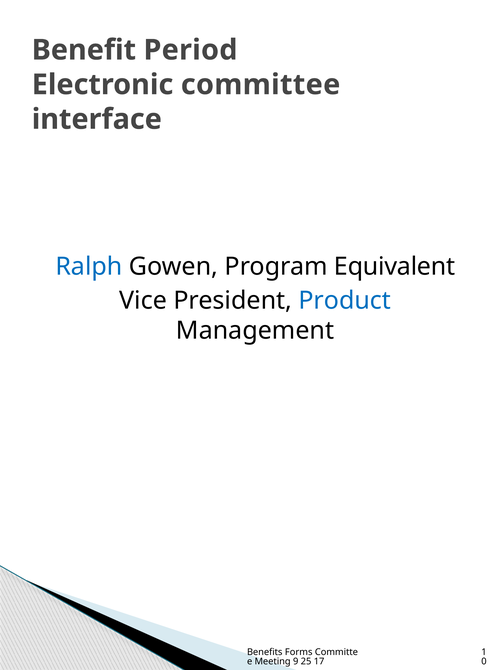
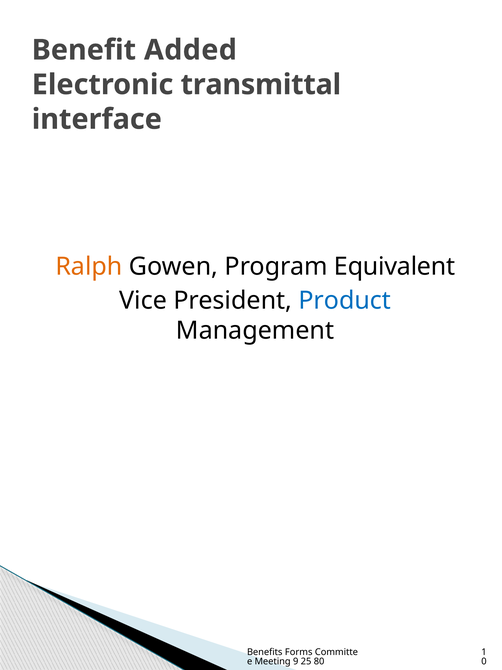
Period: Period -> Added (190, 50)
committee: committee -> transmittal (261, 85)
Ralph colour: blue -> orange (89, 266)
17: 17 -> 80 (319, 661)
